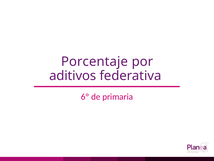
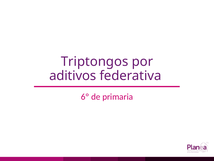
Porcentaje: Porcentaje -> Triptongos (95, 61)
